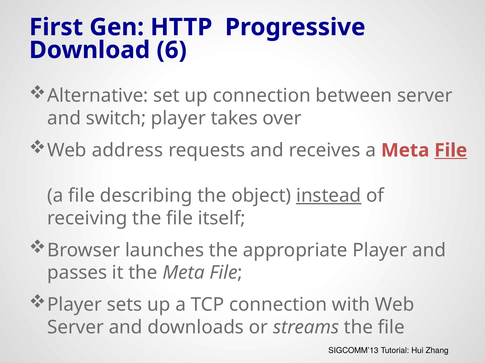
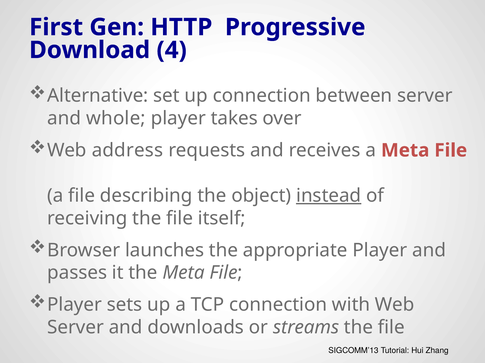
6: 6 -> 4 (172, 50)
switch: switch -> whole (116, 119)
File underline: present -> none (451, 151)
